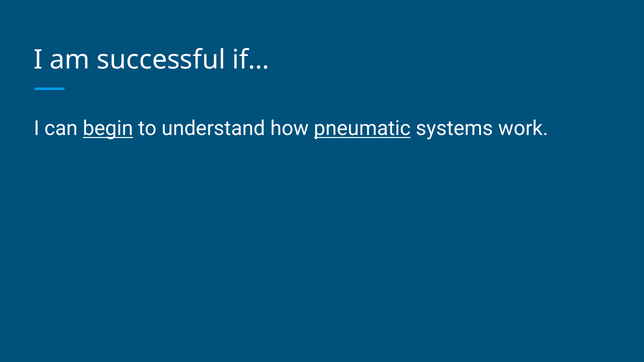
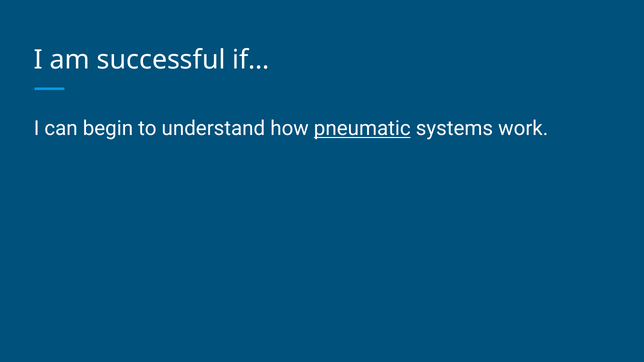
begin underline: present -> none (108, 129)
